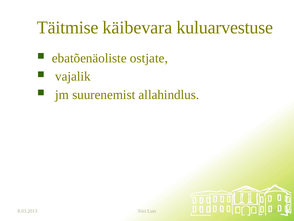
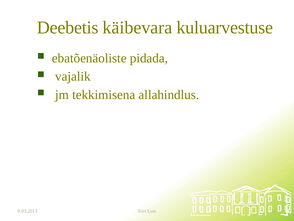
Täitmise: Täitmise -> Deebetis (68, 27)
ostjate: ostjate -> pidada (149, 58)
suurenemist: suurenemist -> tekkimisena (104, 95)
